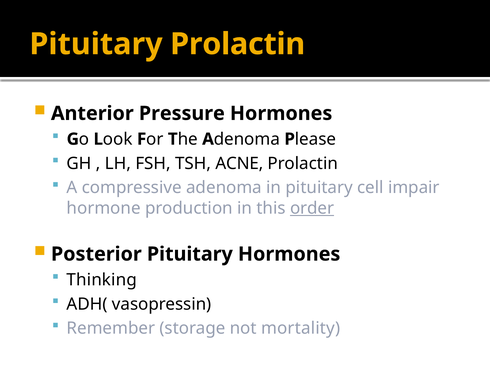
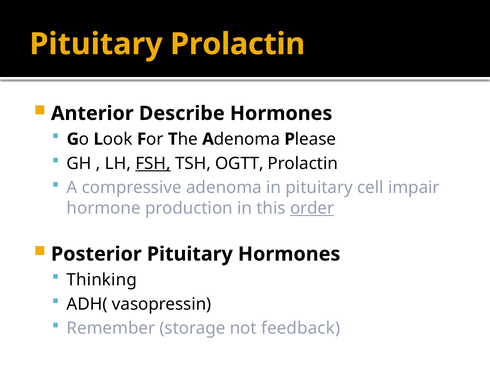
Pressure: Pressure -> Describe (182, 113)
FSH underline: none -> present (153, 163)
ACNE: ACNE -> OGTT (239, 163)
mortality: mortality -> feedback (301, 328)
